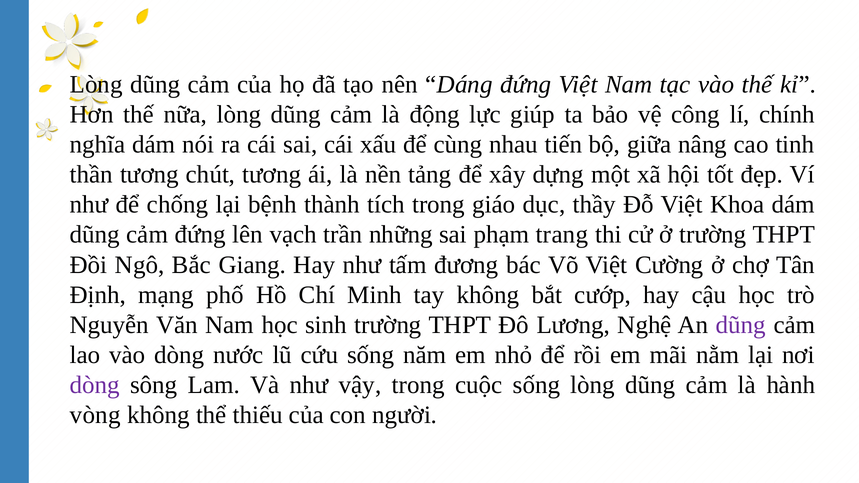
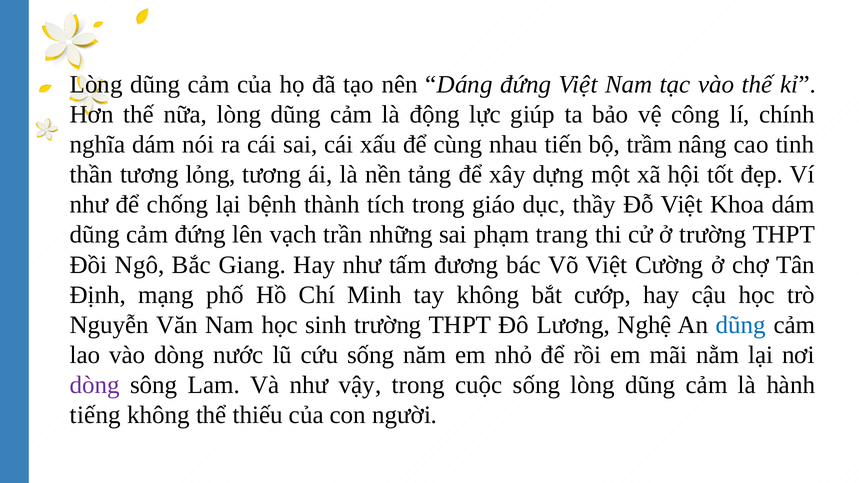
giữa: giữa -> trầm (649, 145)
chút: chút -> lỏng (211, 175)
dũng colour: purple -> blue (741, 325)
vòng: vòng -> tiếng (95, 415)
